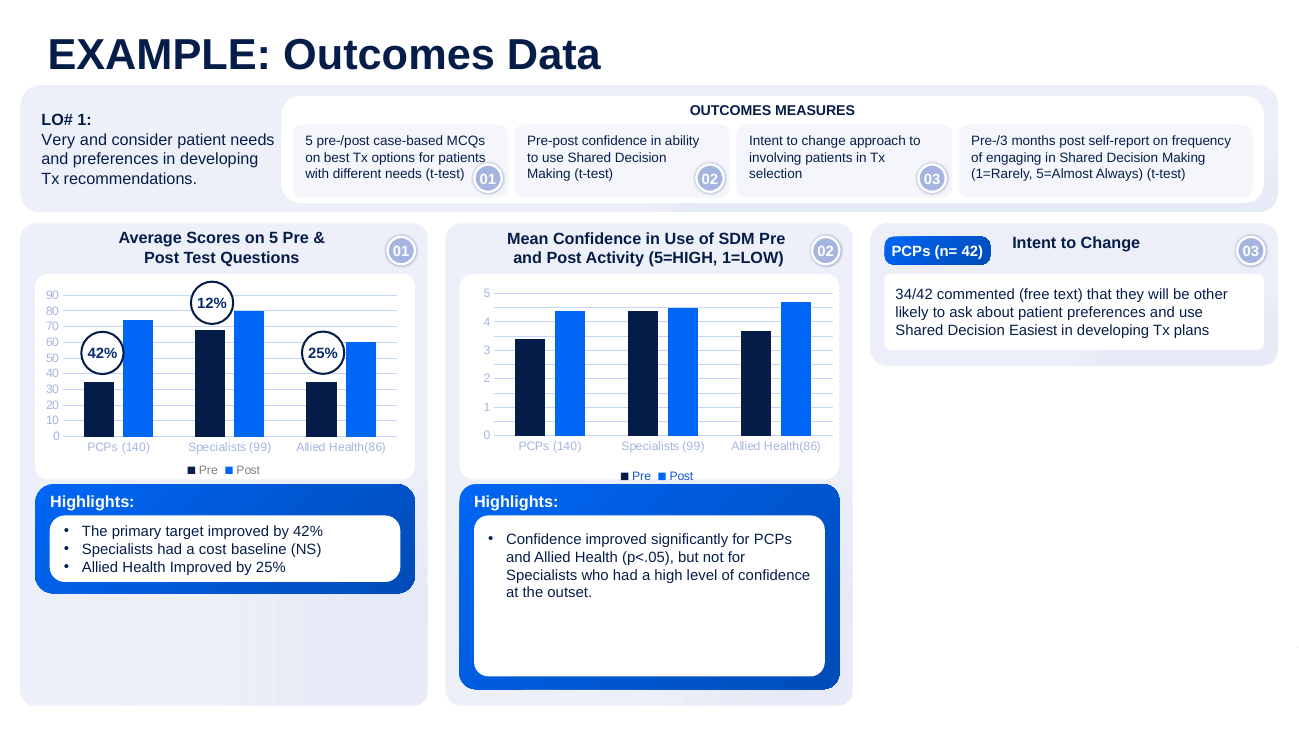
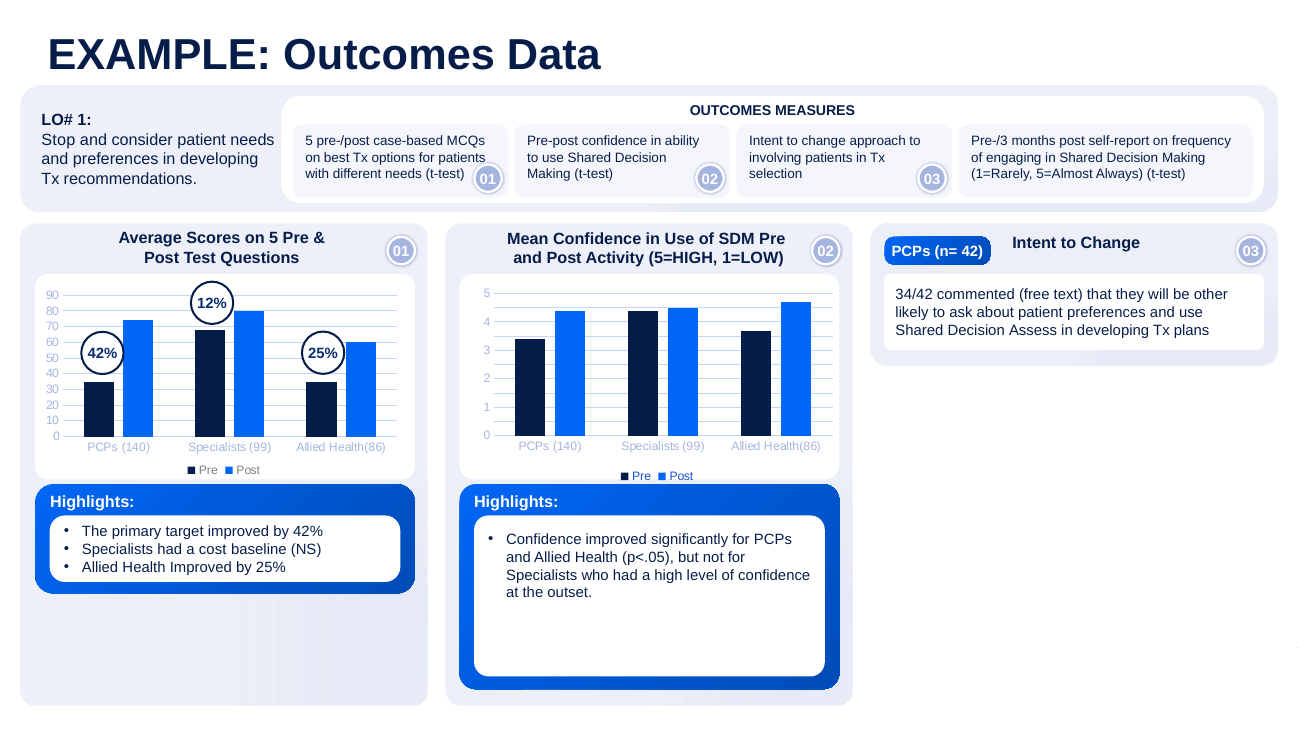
Very: Very -> Stop (58, 140)
Easiest: Easiest -> Assess (1033, 331)
